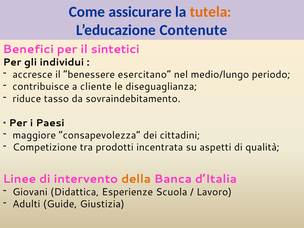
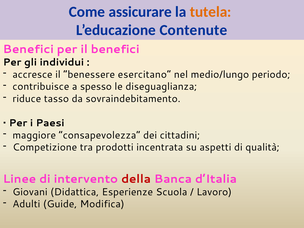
il sintetici: sintetici -> benefici (115, 49)
cliente: cliente -> spesso (96, 87)
della colour: orange -> red (136, 179)
Giustizia: Giustizia -> Modifica (102, 204)
